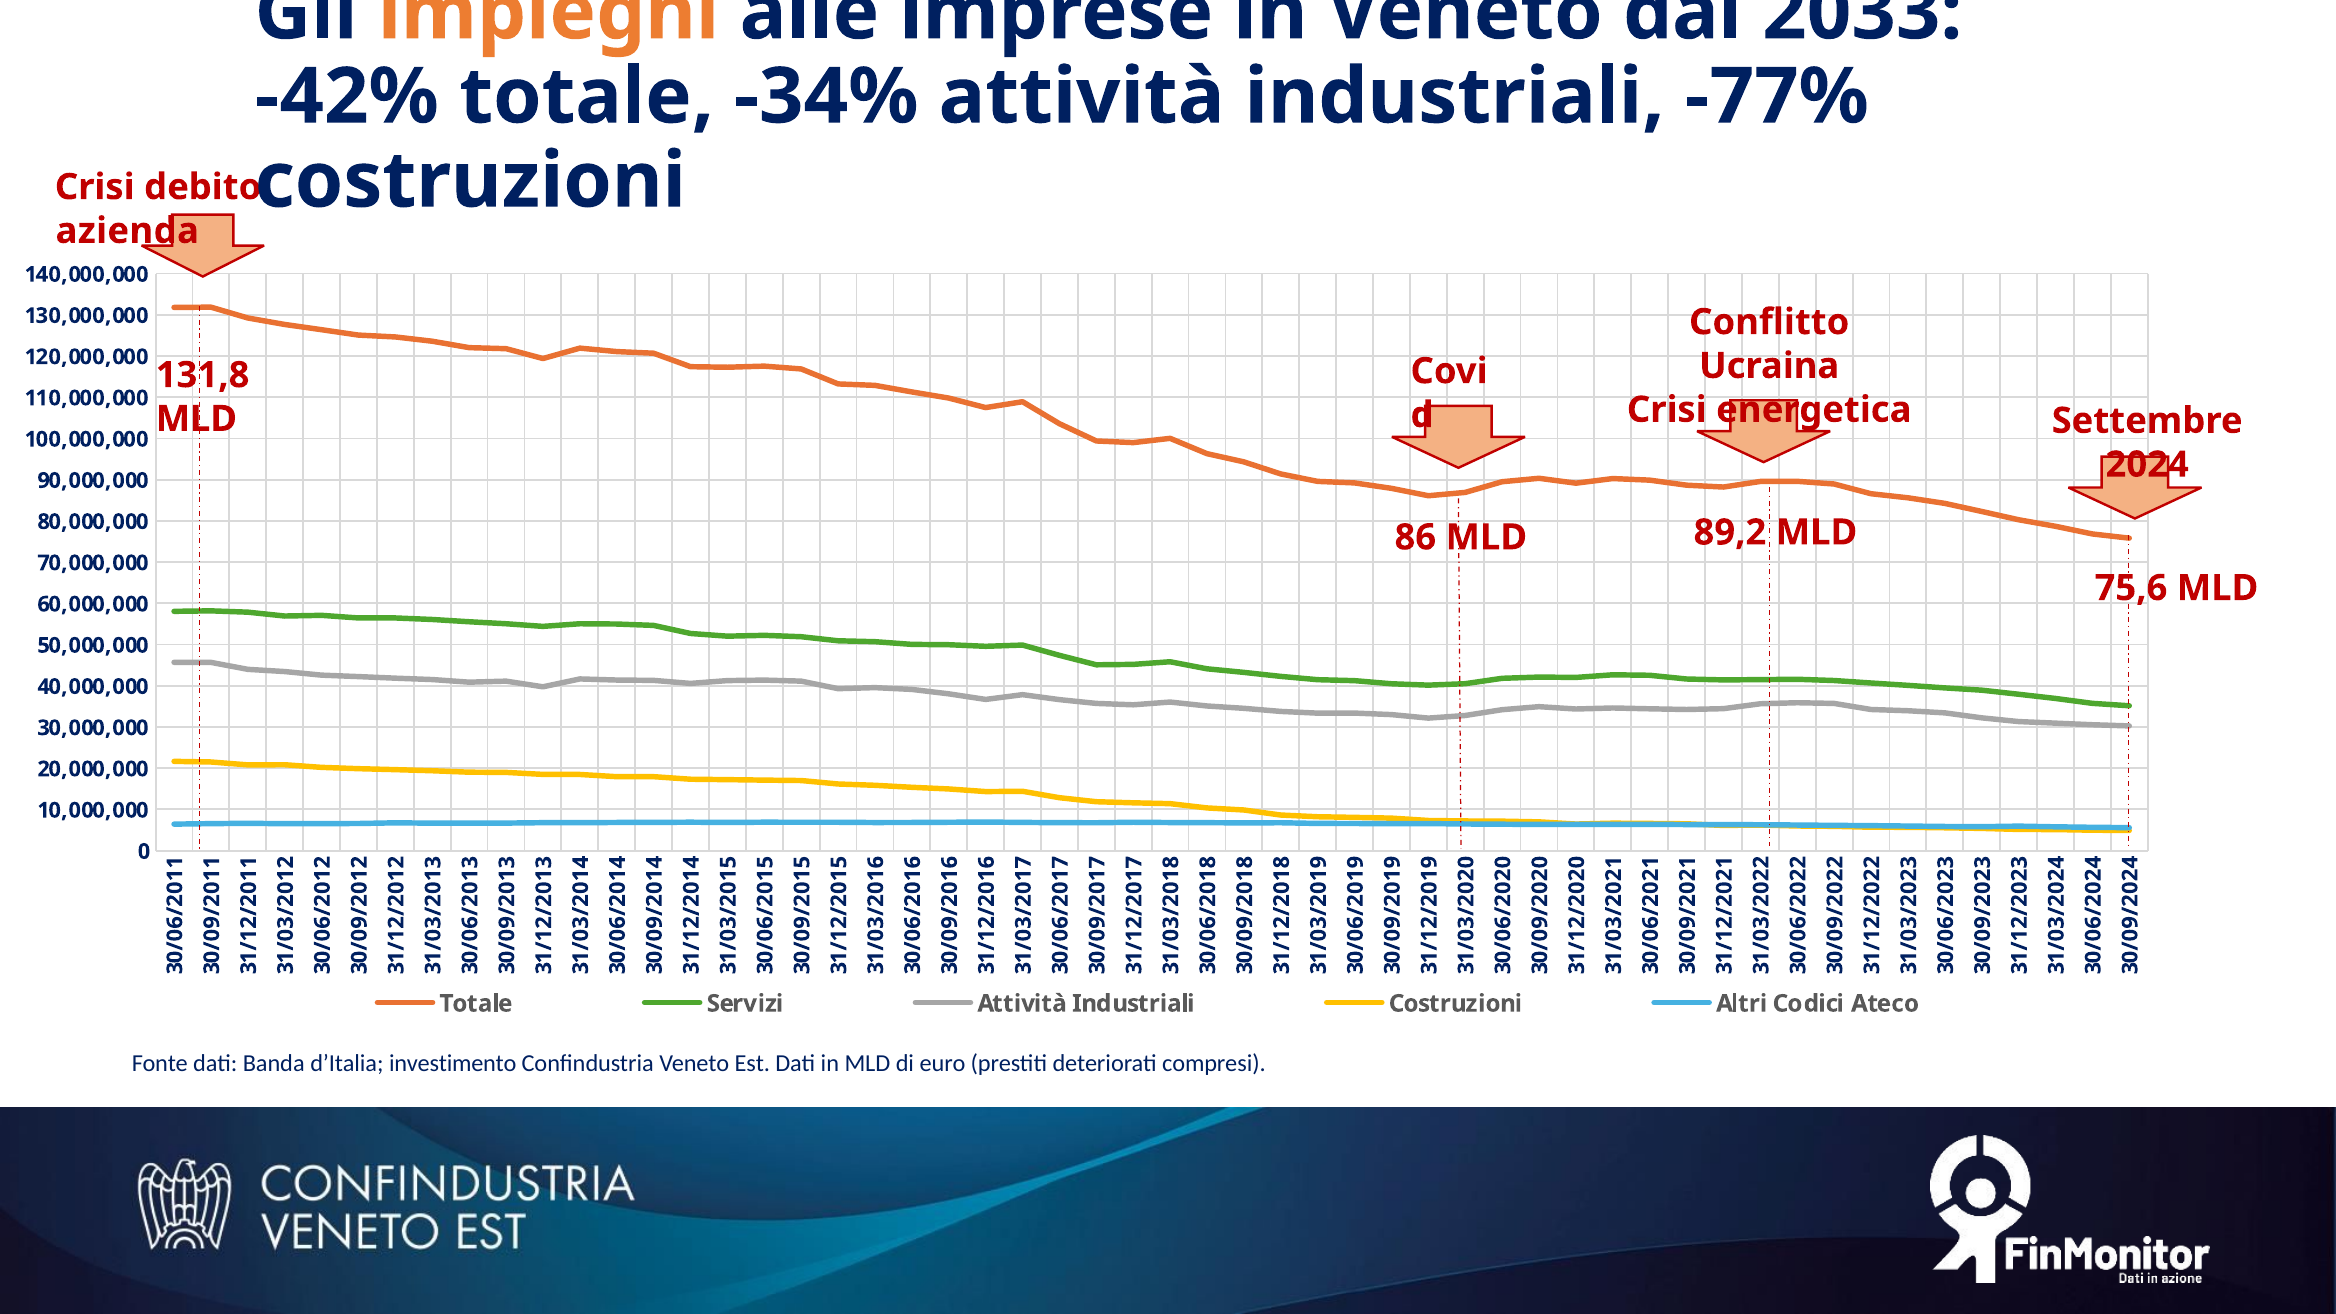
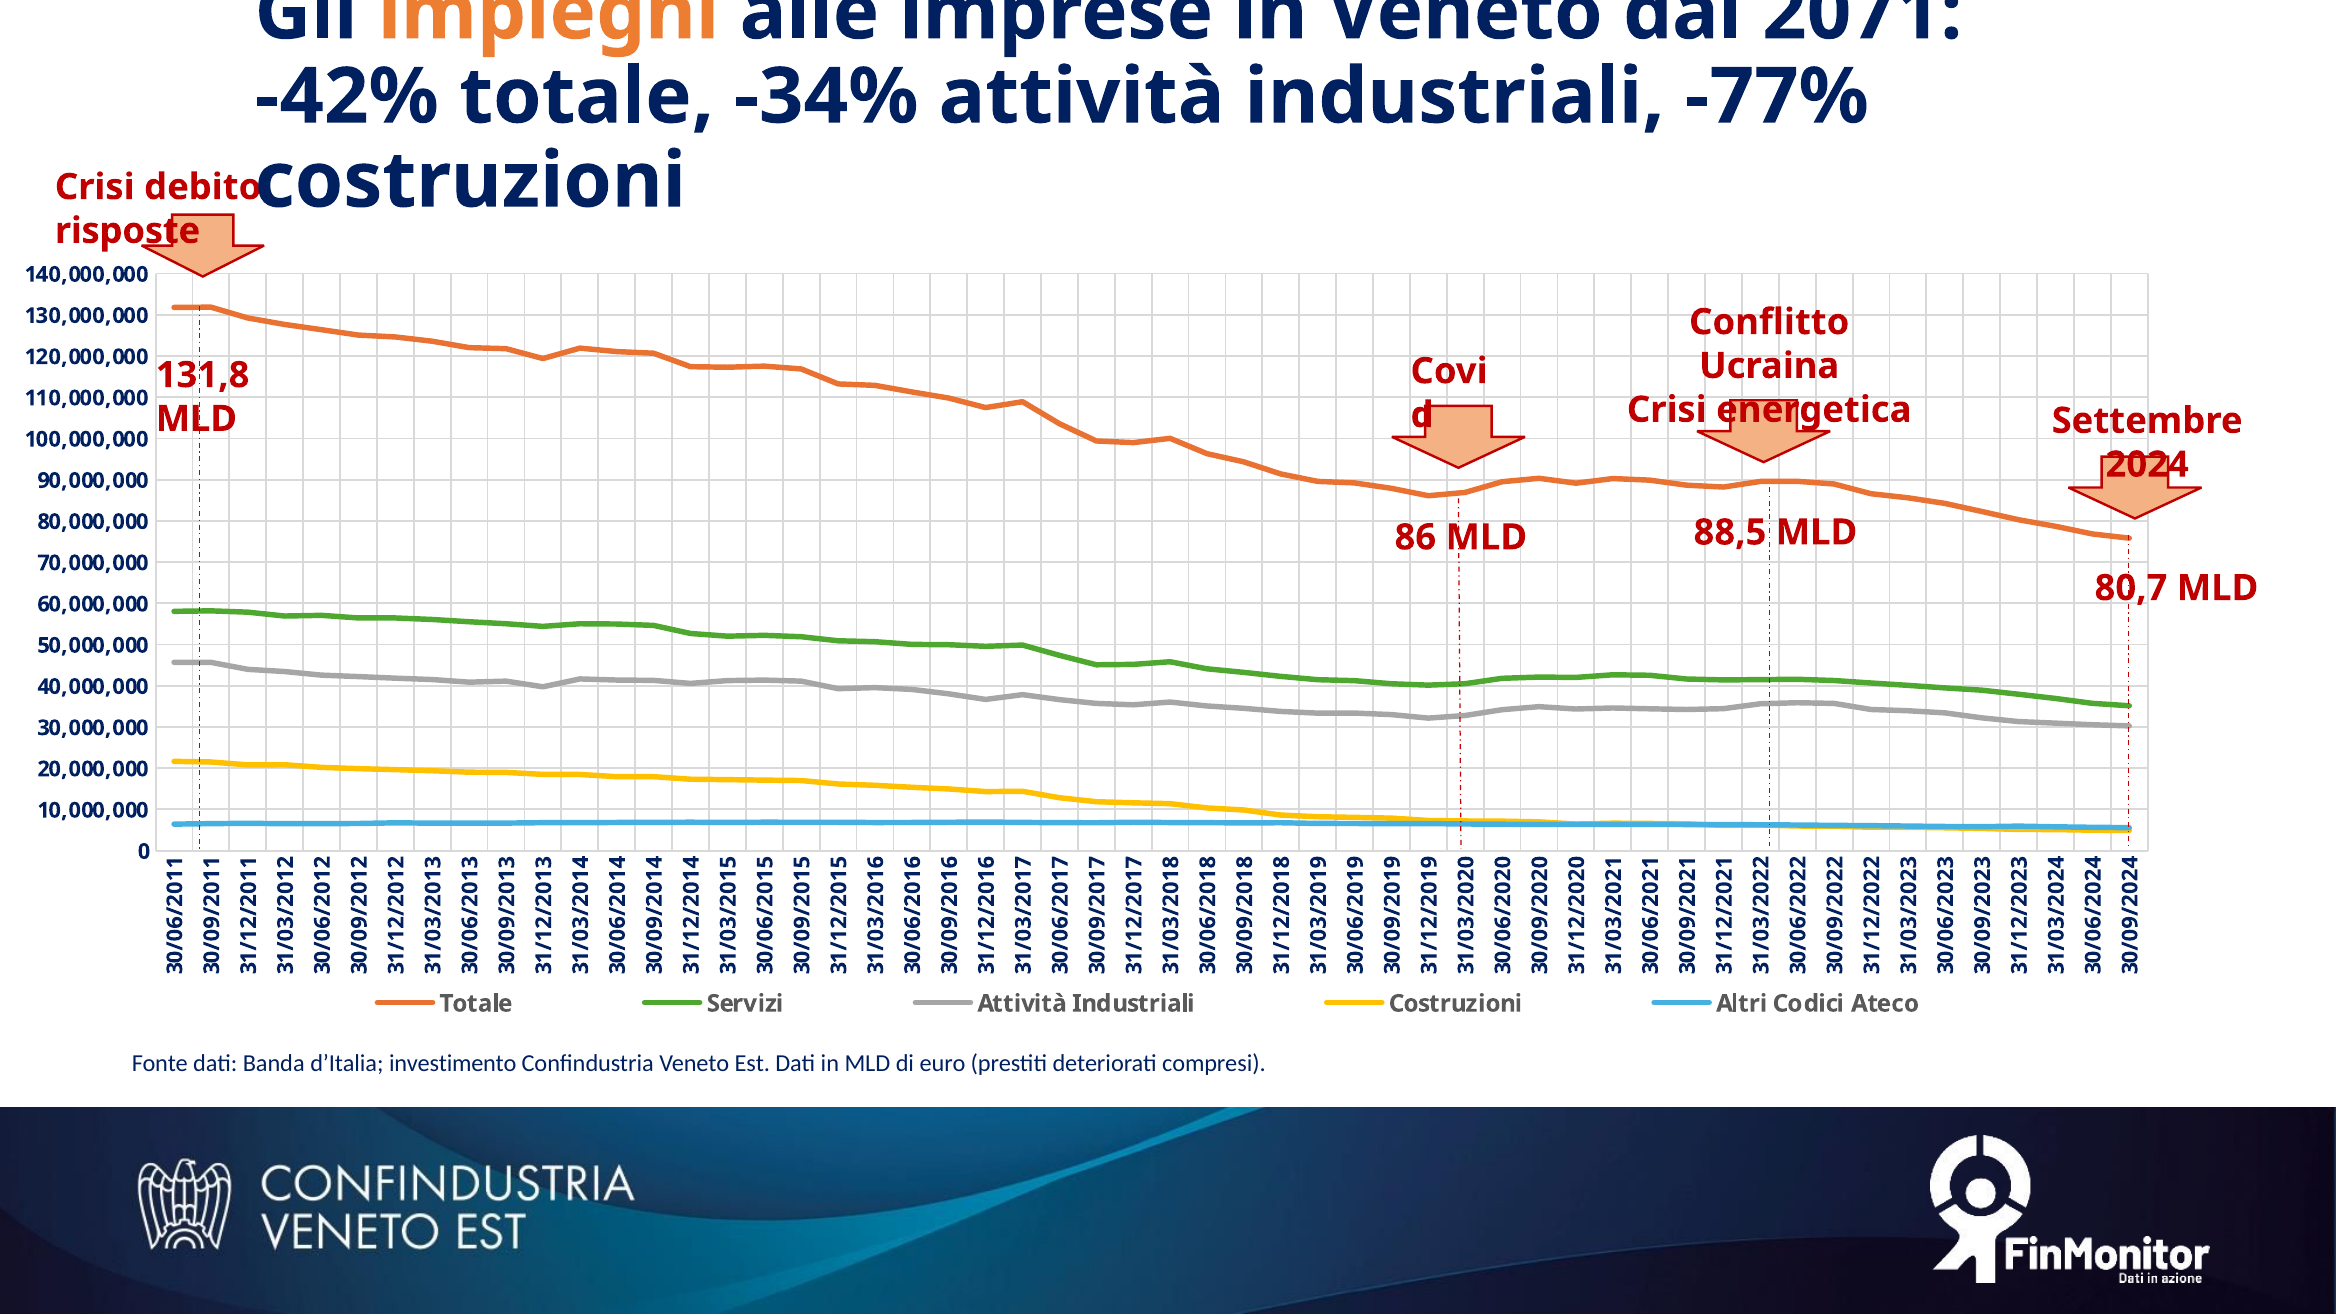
2033: 2033 -> 2071 (1862, 13)
azienda: azienda -> risposte (128, 231)
89,2: 89,2 -> 88,5 (1730, 532)
75,6: 75,6 -> 80,7 (2131, 588)
